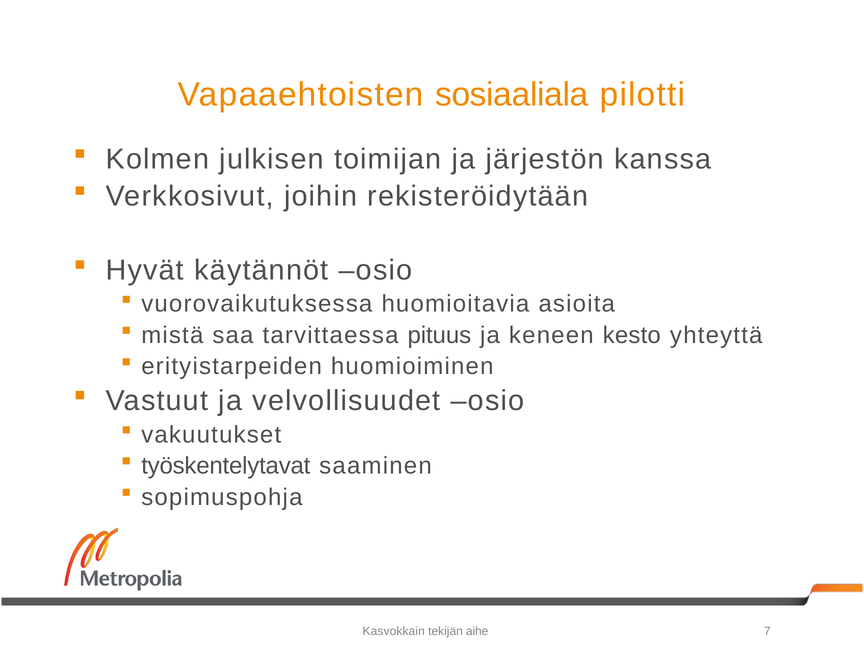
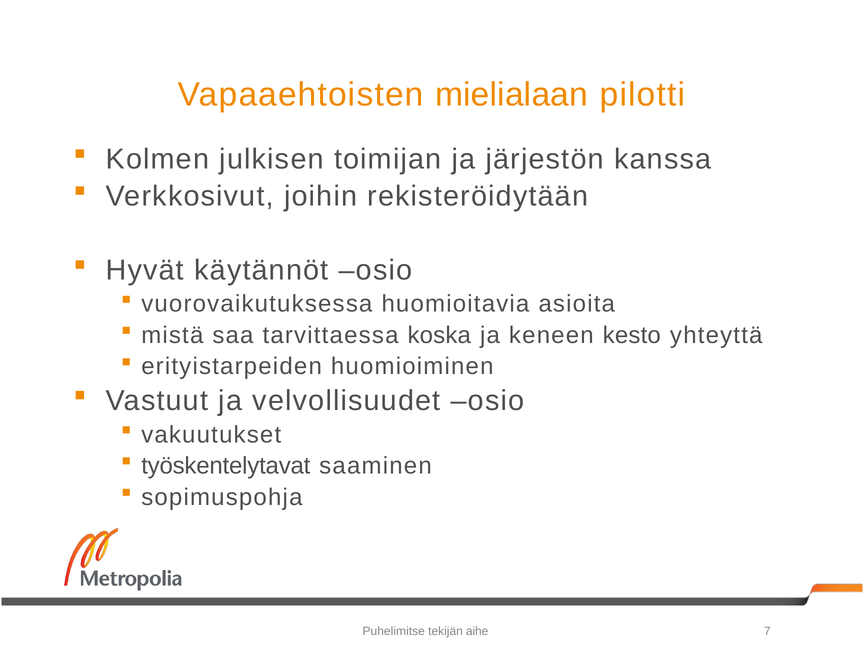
sosiaaliala: sosiaaliala -> mielialaan (512, 94)
pituus: pituus -> koska (439, 335)
Kasvokkain: Kasvokkain -> Puhelimitse (394, 631)
